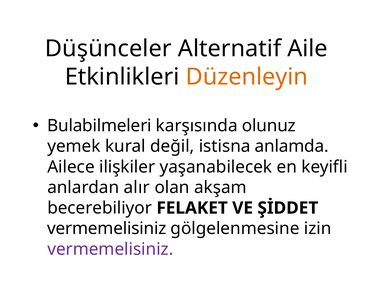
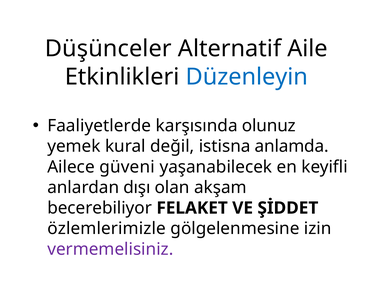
Düzenleyin colour: orange -> blue (247, 77)
Bulabilmeleri: Bulabilmeleri -> Faaliyetlerde (99, 126)
ilişkiler: ilişkiler -> güveni (127, 167)
alır: alır -> dışı (137, 188)
vermemelisiniz: vermemelisiniz -> özlemlerimizle (107, 229)
